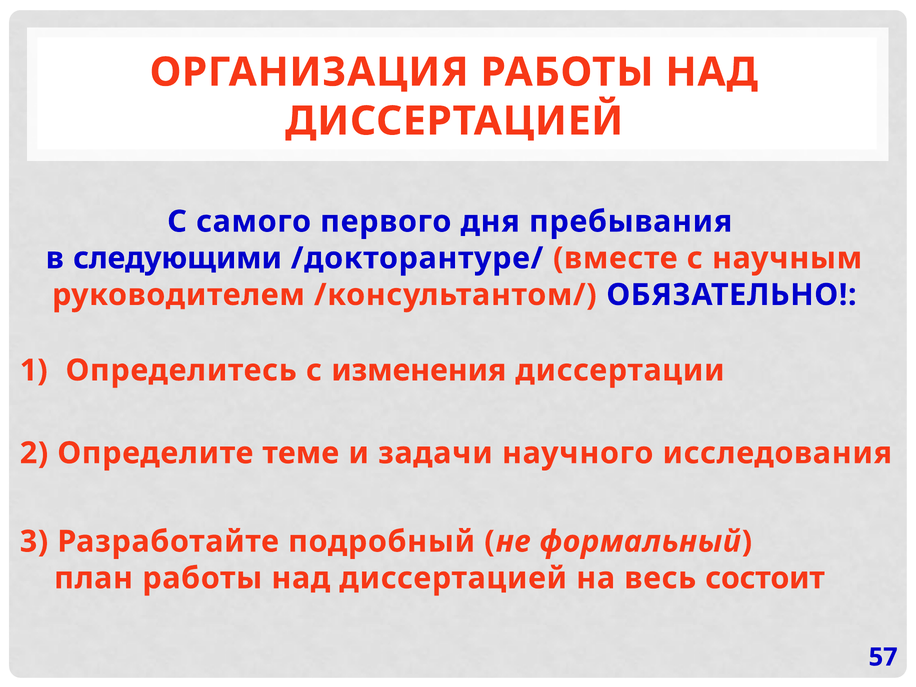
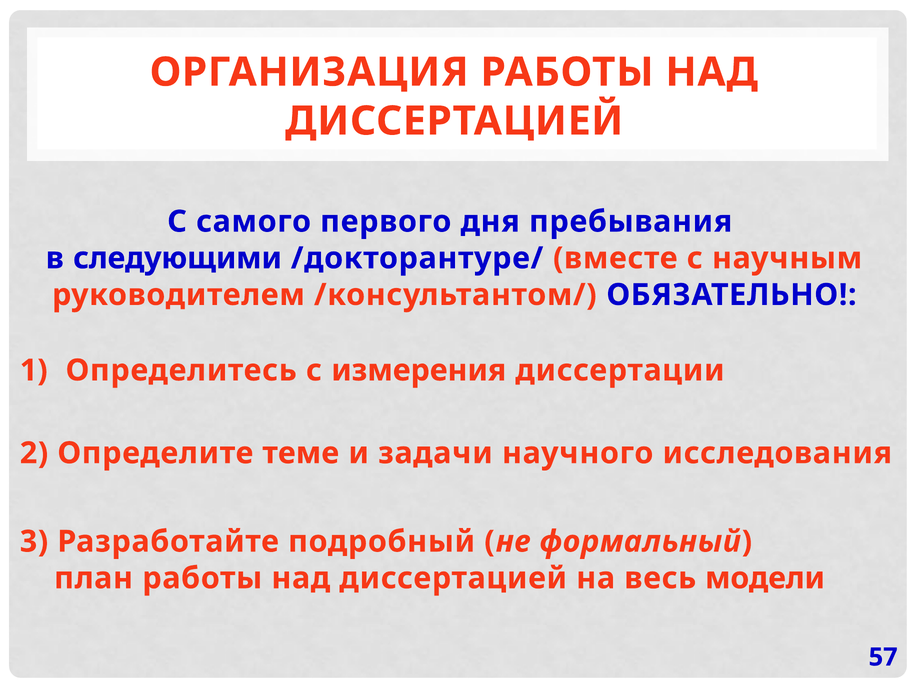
изменения: изменения -> измерения (419, 370)
состоит: состоит -> модели (765, 578)
